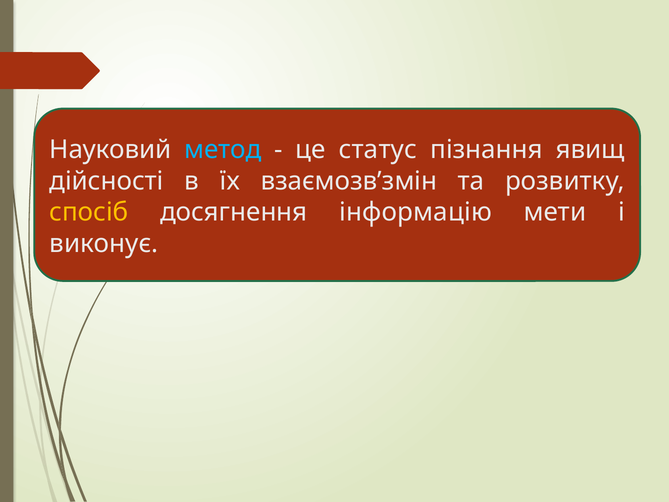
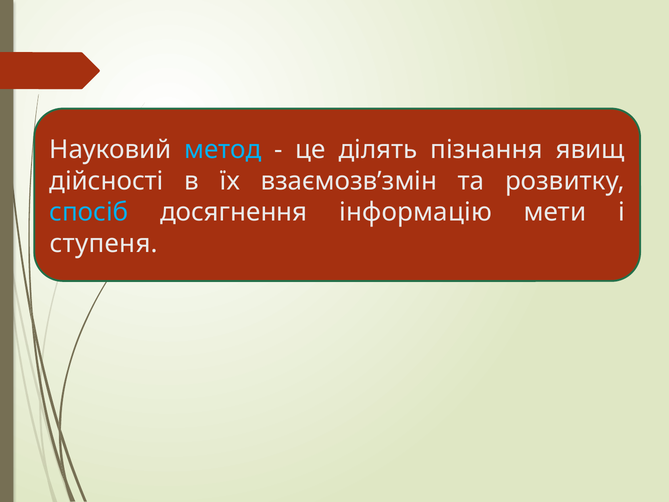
статус: статус -> ділять (378, 150)
спосіб colour: yellow -> light blue (89, 212)
виконує: виконує -> ступеня (104, 243)
